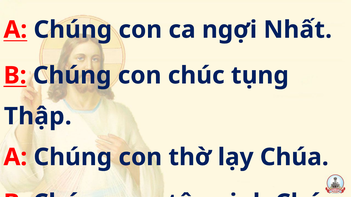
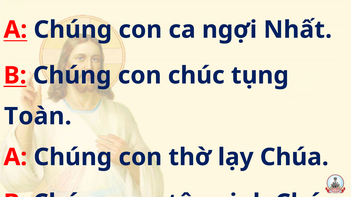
Thập: Thập -> Toàn (38, 117)
